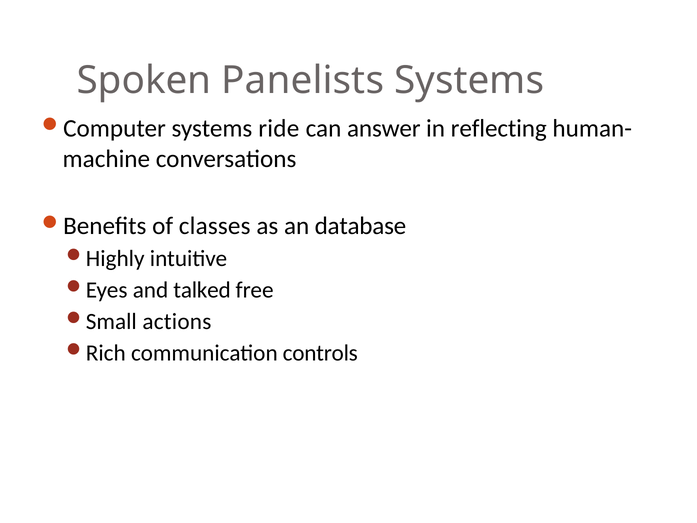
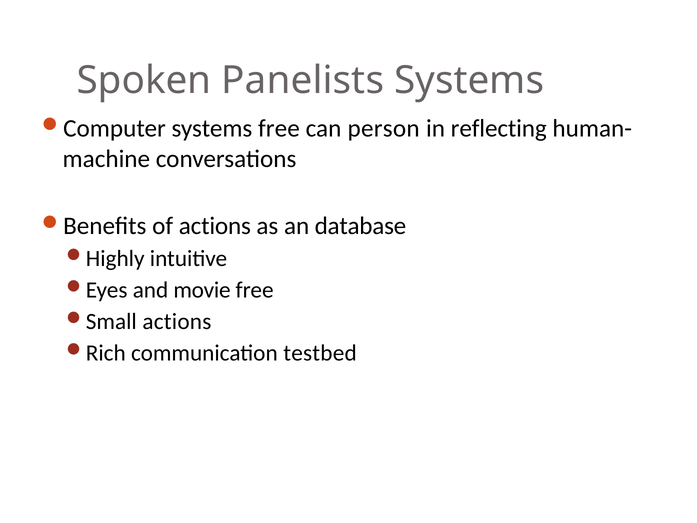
systems ride: ride -> free (279, 128)
answer: answer -> person (384, 128)
of classes: classes -> actions (215, 226)
talked: talked -> movie (202, 290)
controls: controls -> testbed (320, 353)
